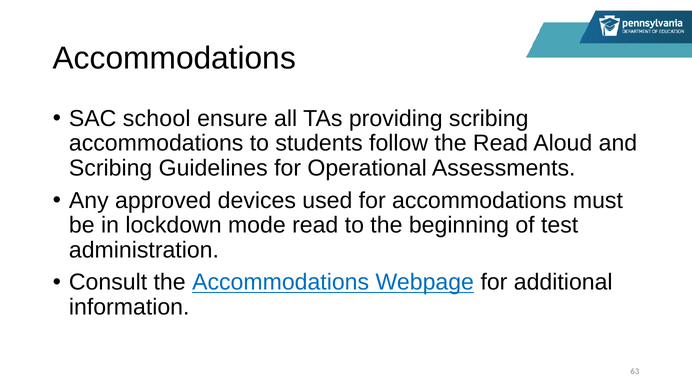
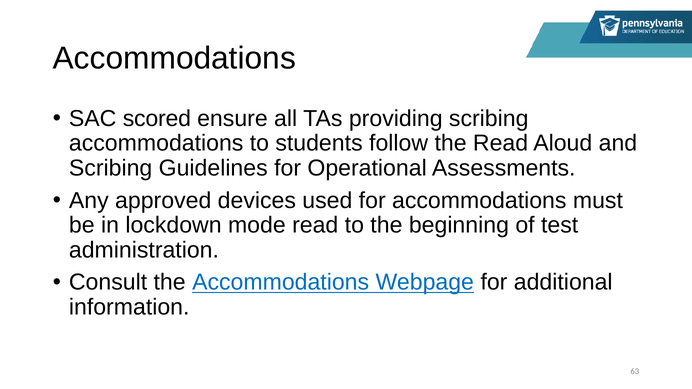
school: school -> scored (157, 119)
